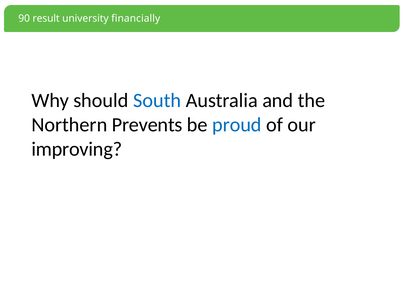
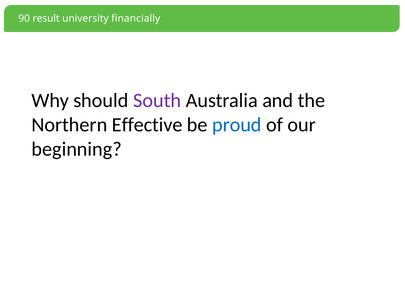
South colour: blue -> purple (157, 100)
Prevents: Prevents -> Effective (147, 125)
improving: improving -> beginning (77, 149)
